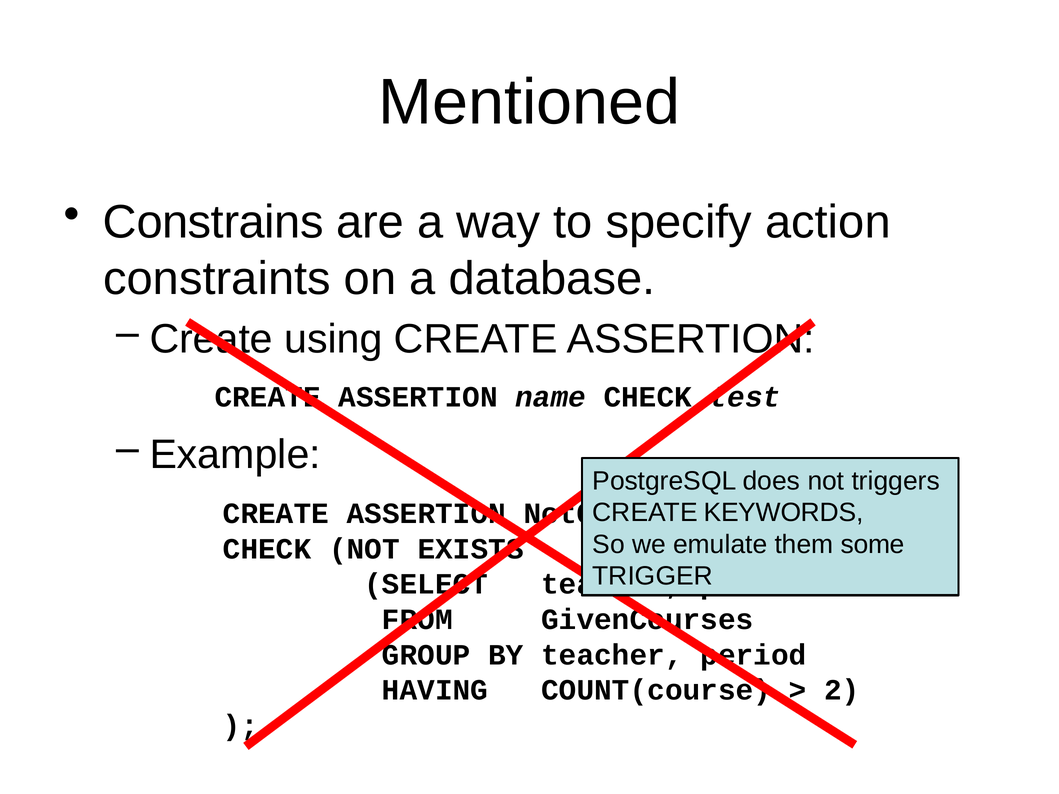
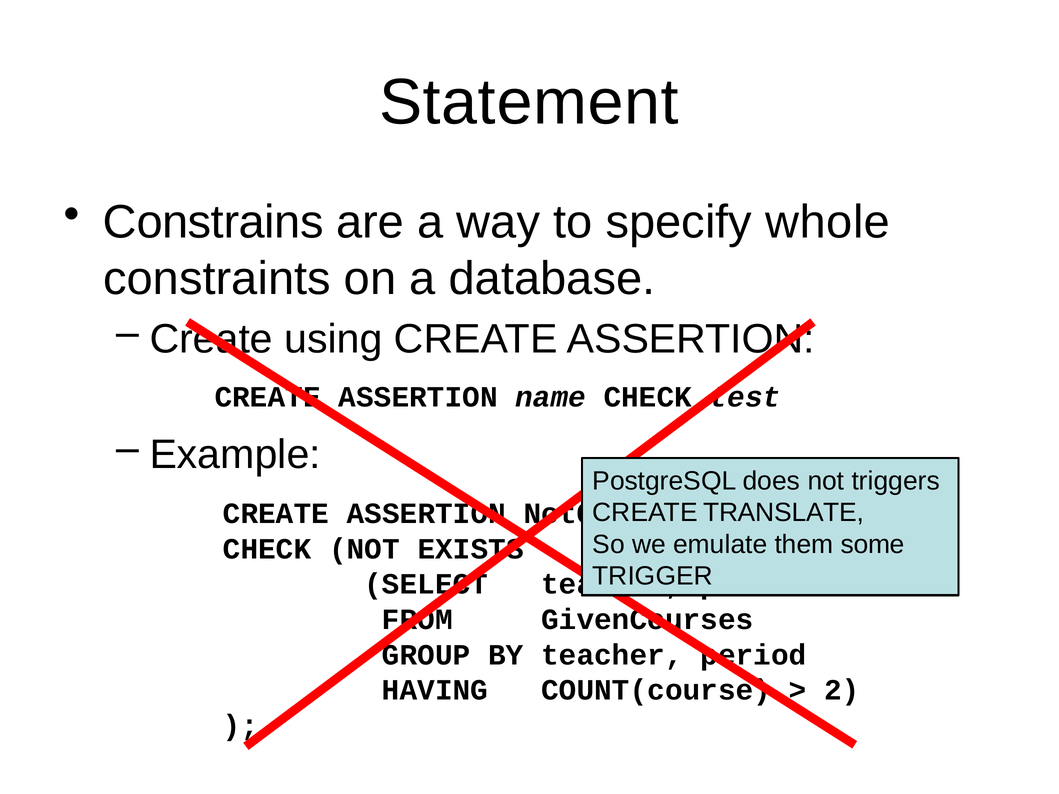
Mentioned: Mentioned -> Statement (529, 103)
action: action -> whole (828, 222)
KEYWORDS: KEYWORDS -> TRANSLATE (784, 513)
